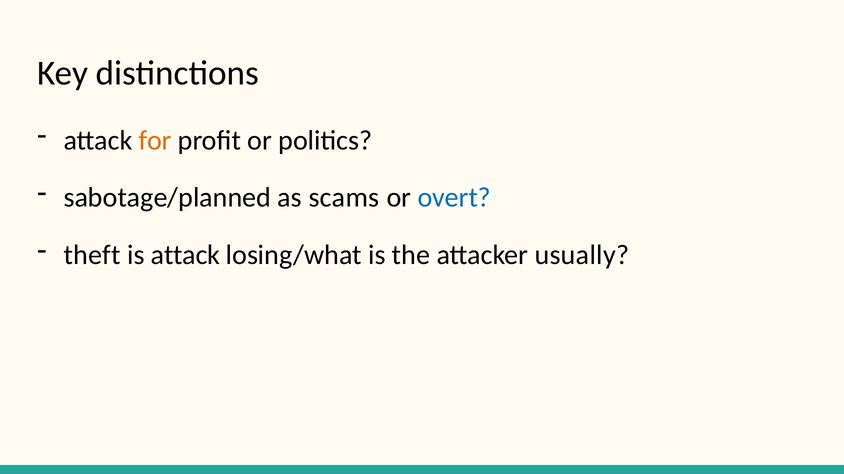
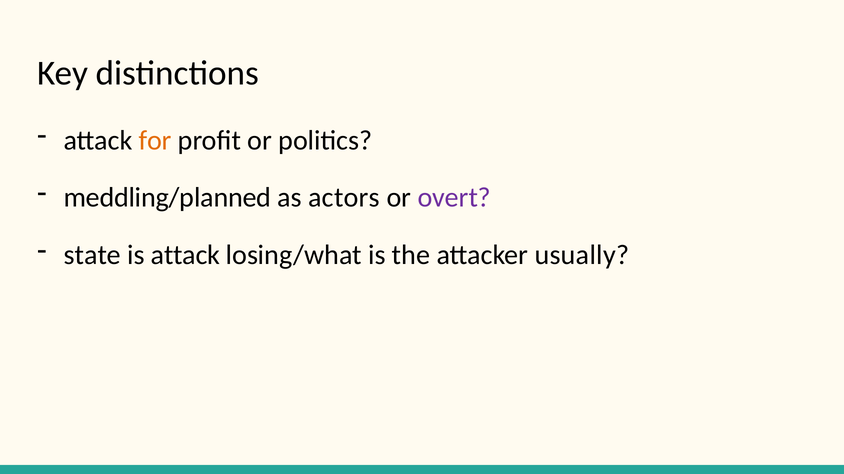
sabotage/planned: sabotage/planned -> meddling/planned (167, 198)
scams: scams -> actors (344, 198)
overt colour: blue -> purple (454, 198)
theft: theft -> state (92, 256)
